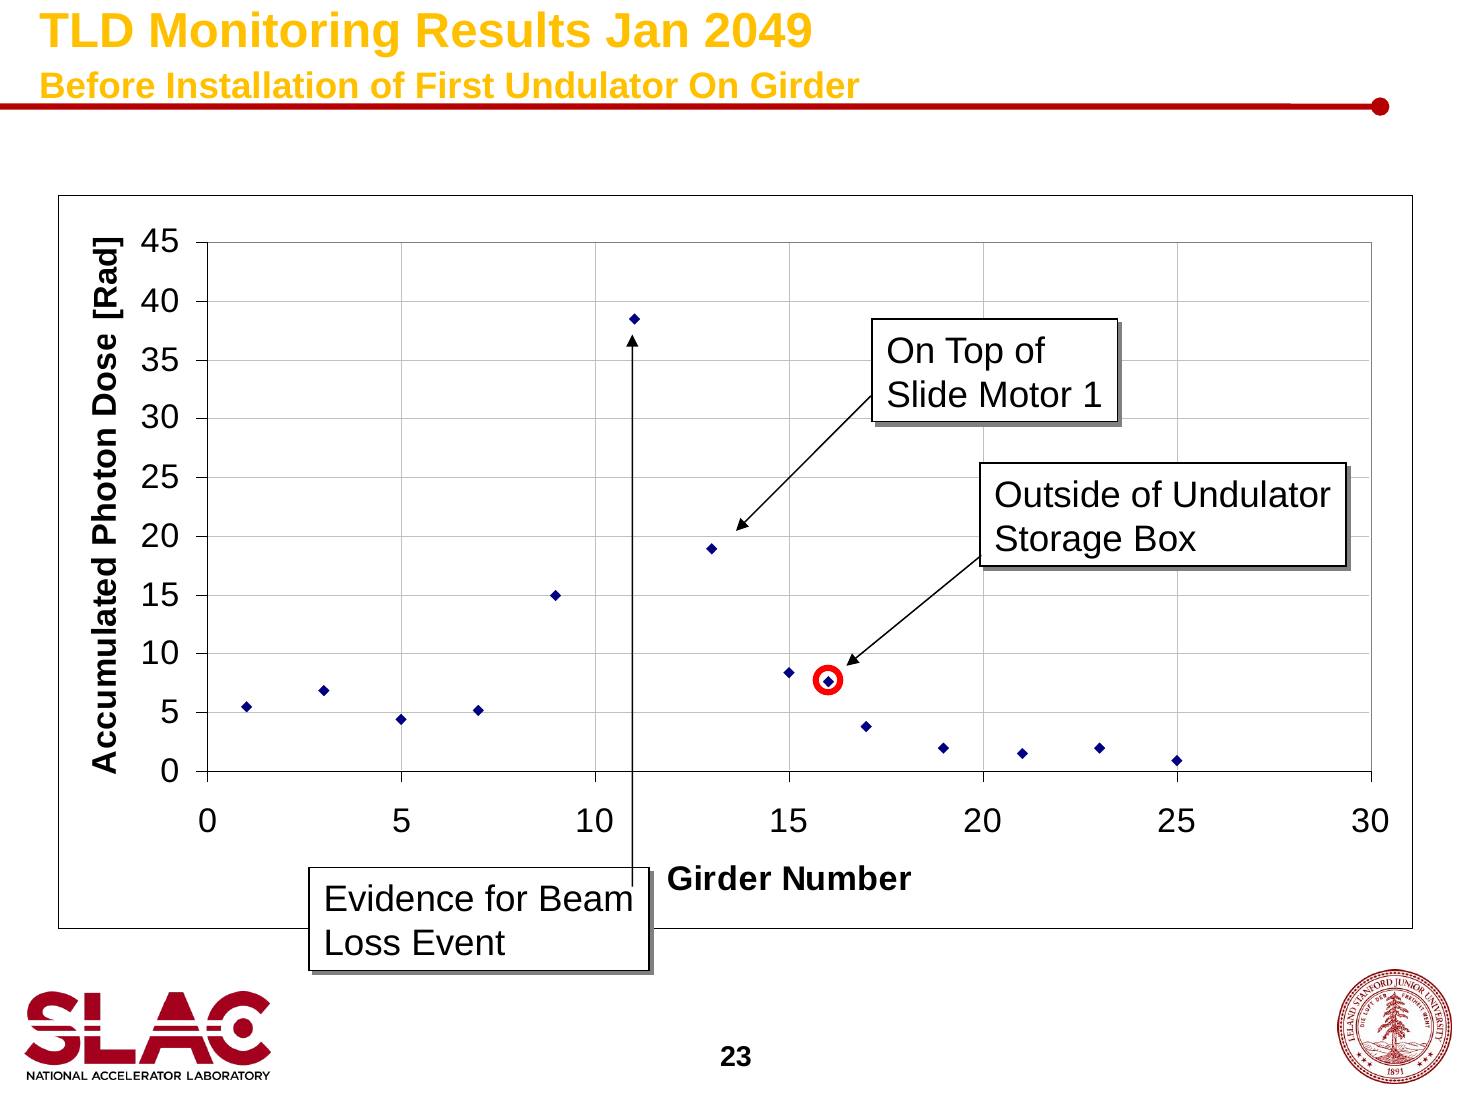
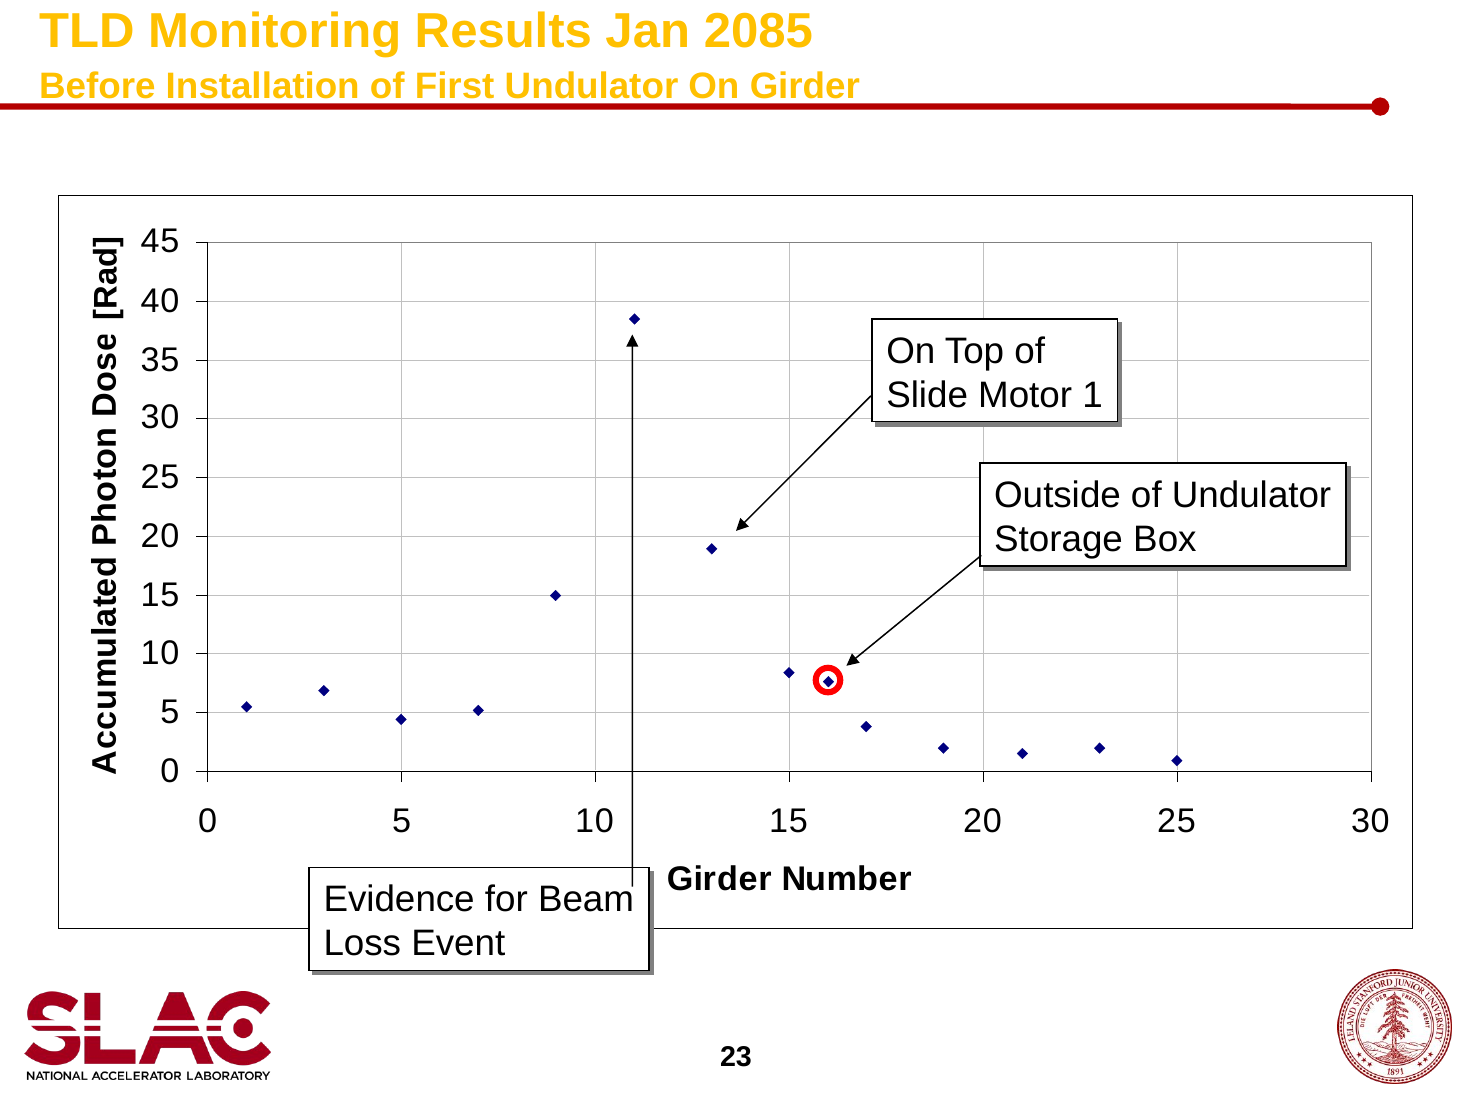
2049: 2049 -> 2085 (758, 31)
